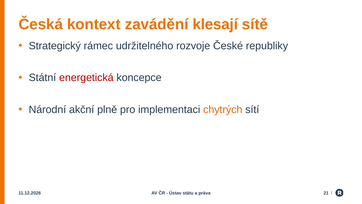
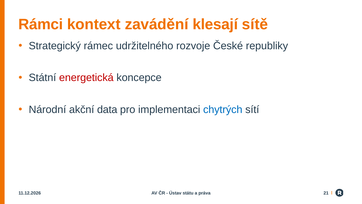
Česká: Česká -> Rámci (41, 24)
plně: plně -> data (107, 109)
chytrých colour: orange -> blue (223, 109)
